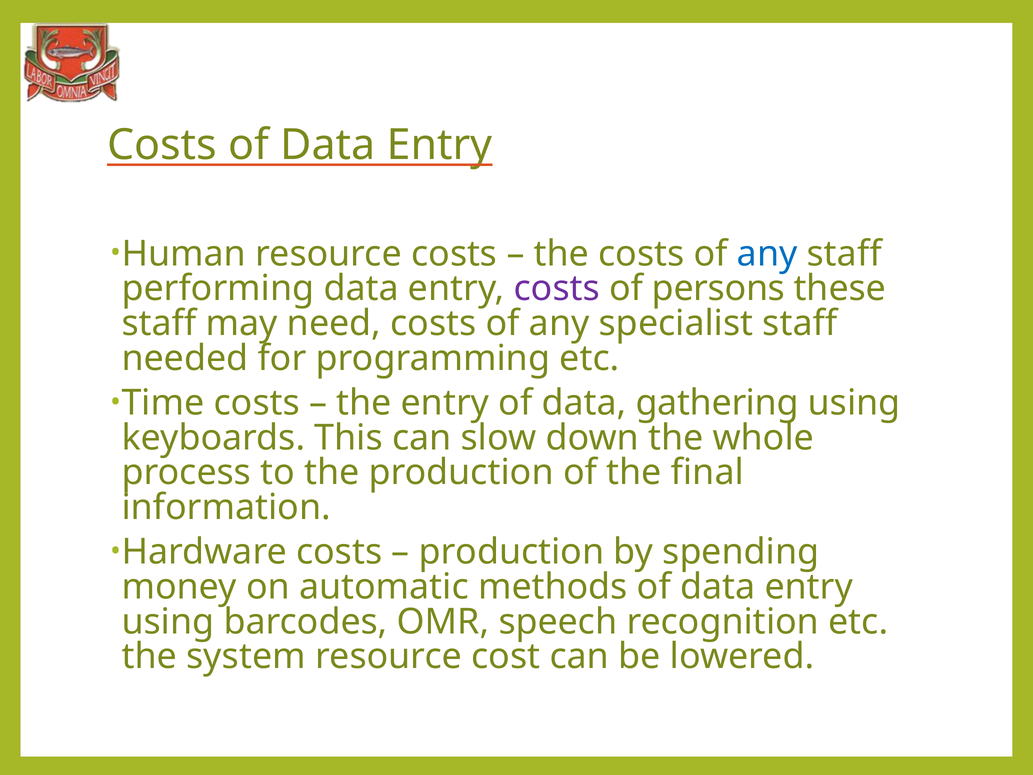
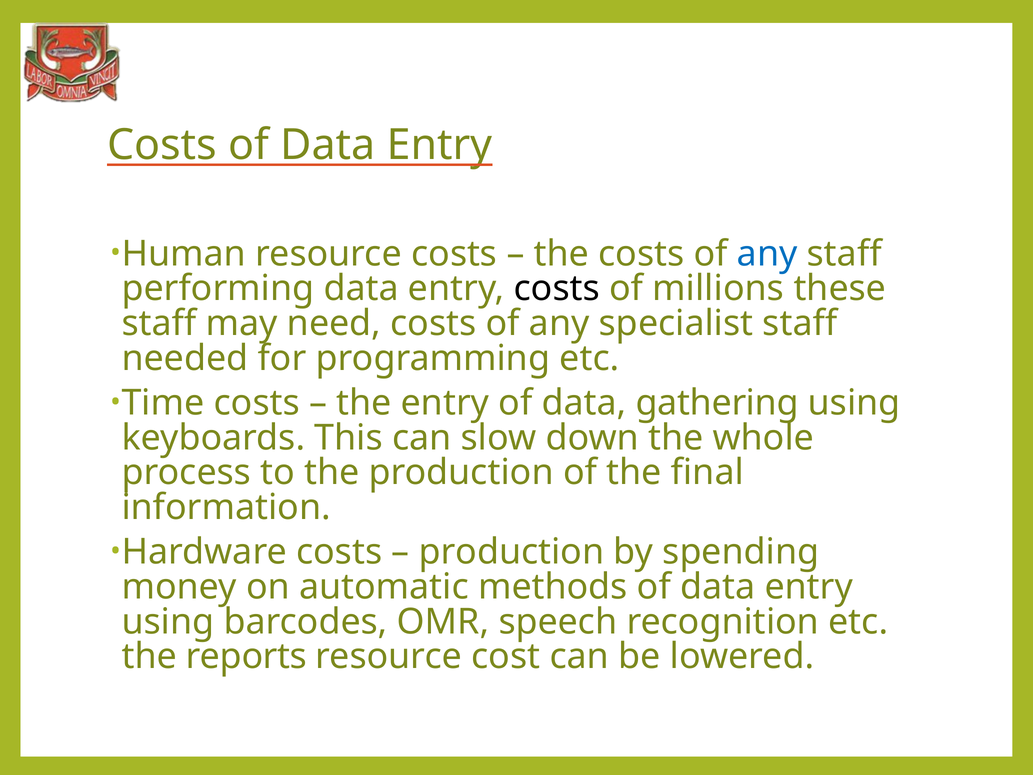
costs colour: purple -> black (557, 289)
persons: persons -> millions (718, 289)
system: system -> reports (246, 656)
